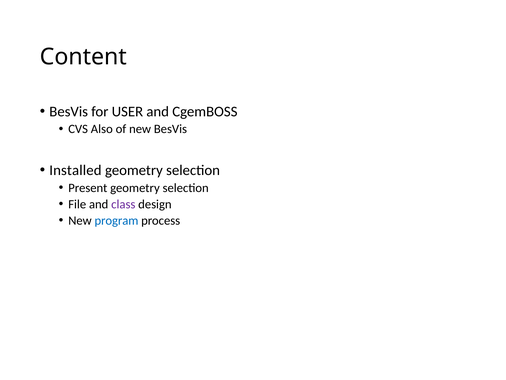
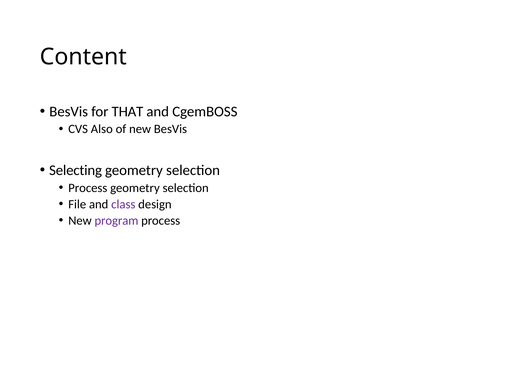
USER: USER -> THAT (127, 111)
Installed: Installed -> Selecting (76, 170)
Present: Present -> Process (88, 188)
program colour: blue -> purple (116, 220)
